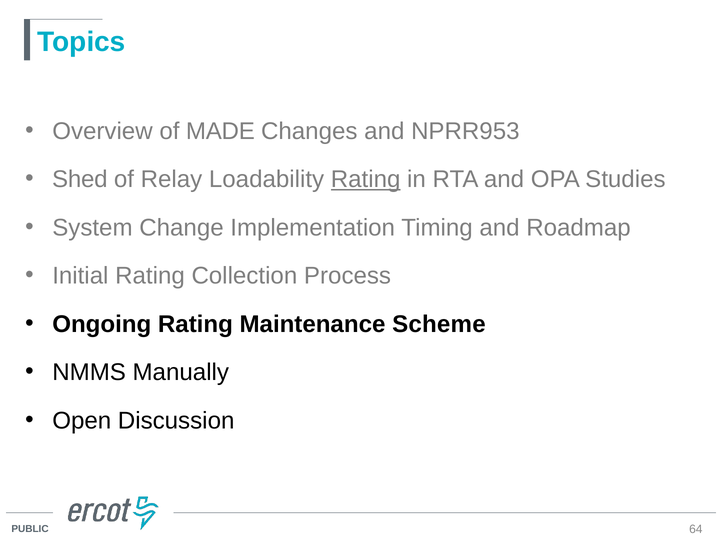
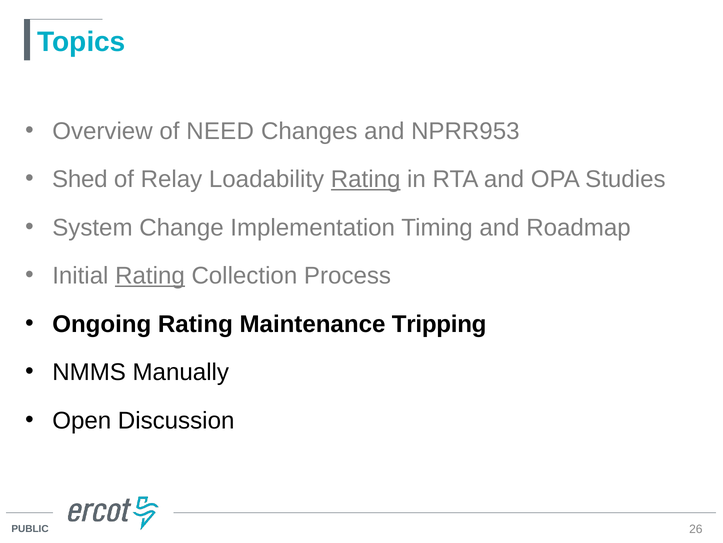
MADE: MADE -> NEED (220, 131)
Rating underline: none -> present (150, 275)
Scheme: Scheme -> Tripping (439, 324)
64: 64 -> 26 (696, 528)
